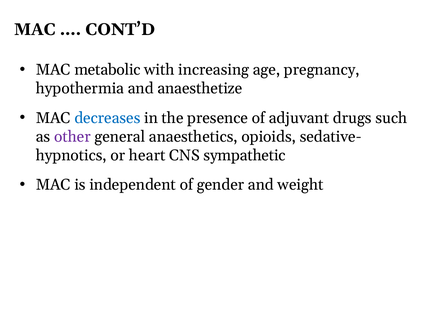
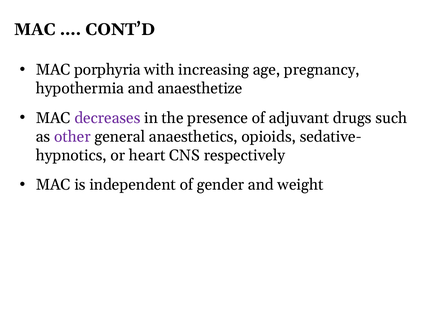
metabolic: metabolic -> porphyria (107, 70)
decreases colour: blue -> purple (107, 118)
sympathetic: sympathetic -> respectively (244, 155)
